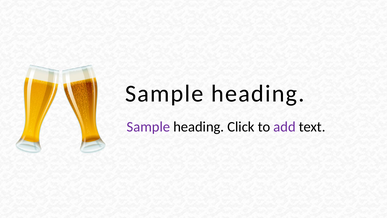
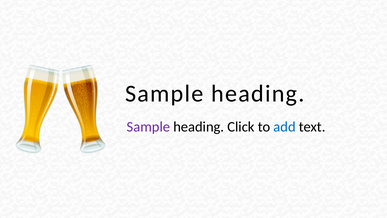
add colour: purple -> blue (285, 127)
